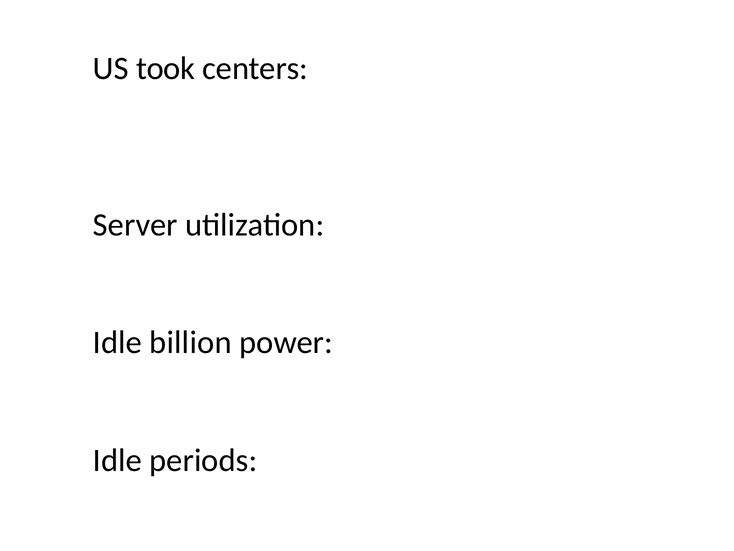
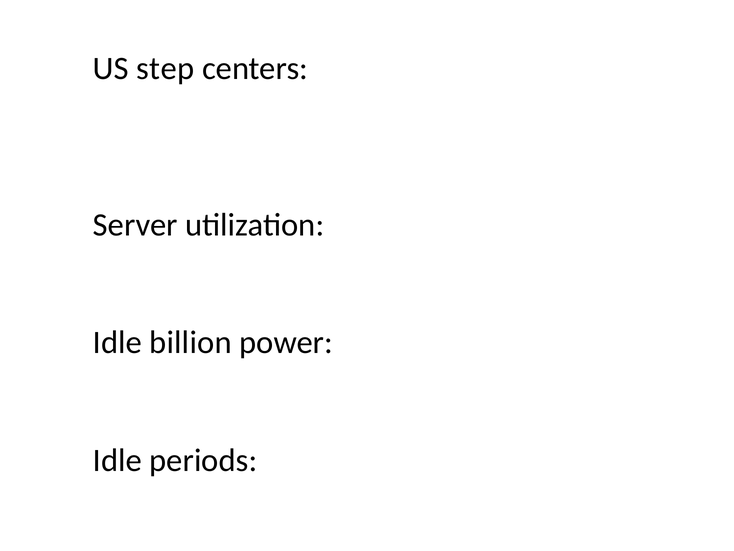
took: took -> step (165, 68)
